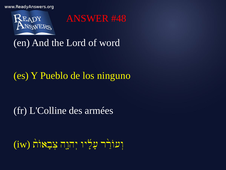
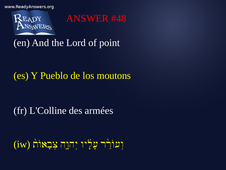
word: word -> point (110, 43)
ninguno: ninguno -> moutons (114, 75)
